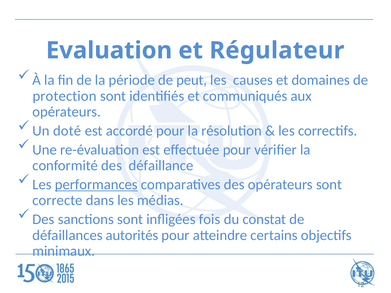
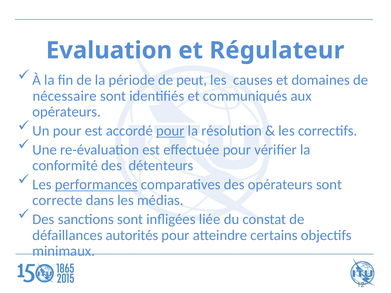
protection: protection -> nécessaire (65, 96)
Un doté: doté -> pour (67, 131)
pour underline: none -> present (170, 131)
défaillance: défaillance -> détenteurs (161, 166)
fois: fois -> liée (210, 220)
